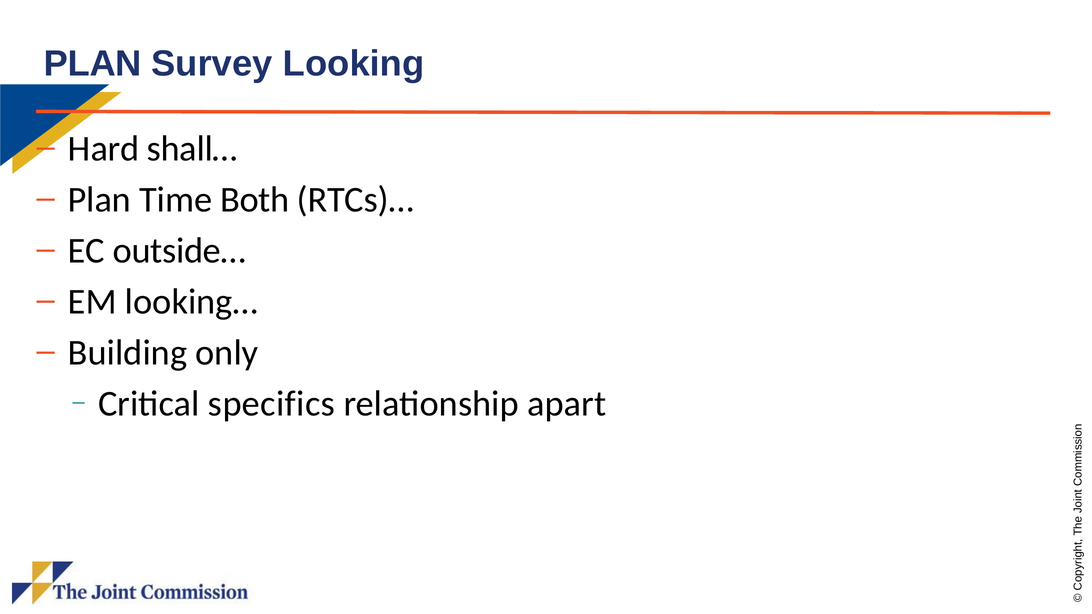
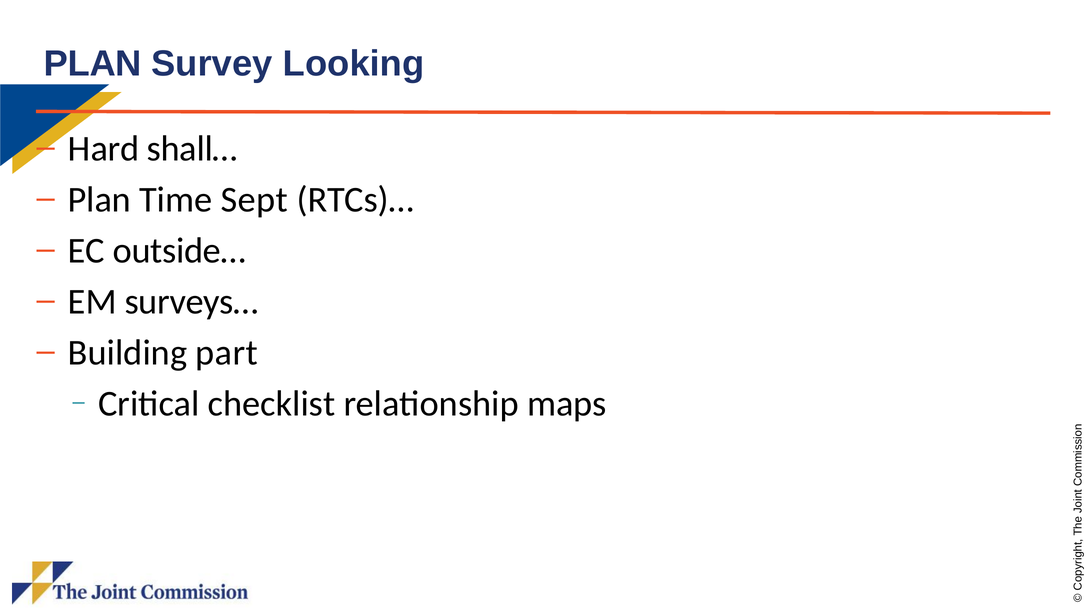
Both: Both -> Sept (254, 200)
looking…: looking… -> surveys… (191, 302)
only: only -> part (227, 353)
specifics: specifics -> checklist (272, 404)
apart: apart -> maps (567, 404)
